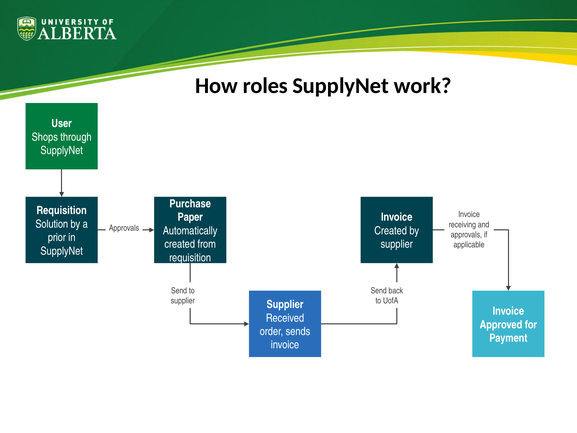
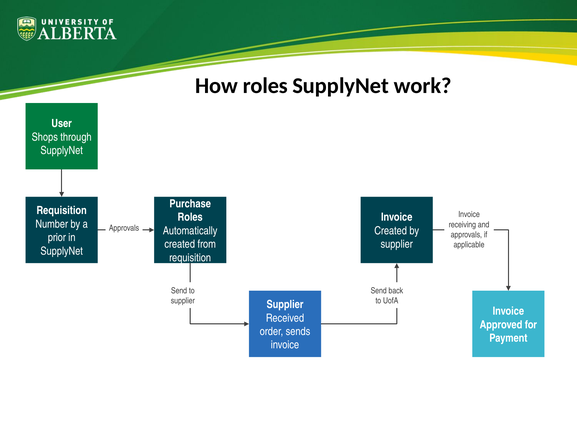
Paper: Paper -> Roles (190, 217)
Solution: Solution -> Number (52, 224)
